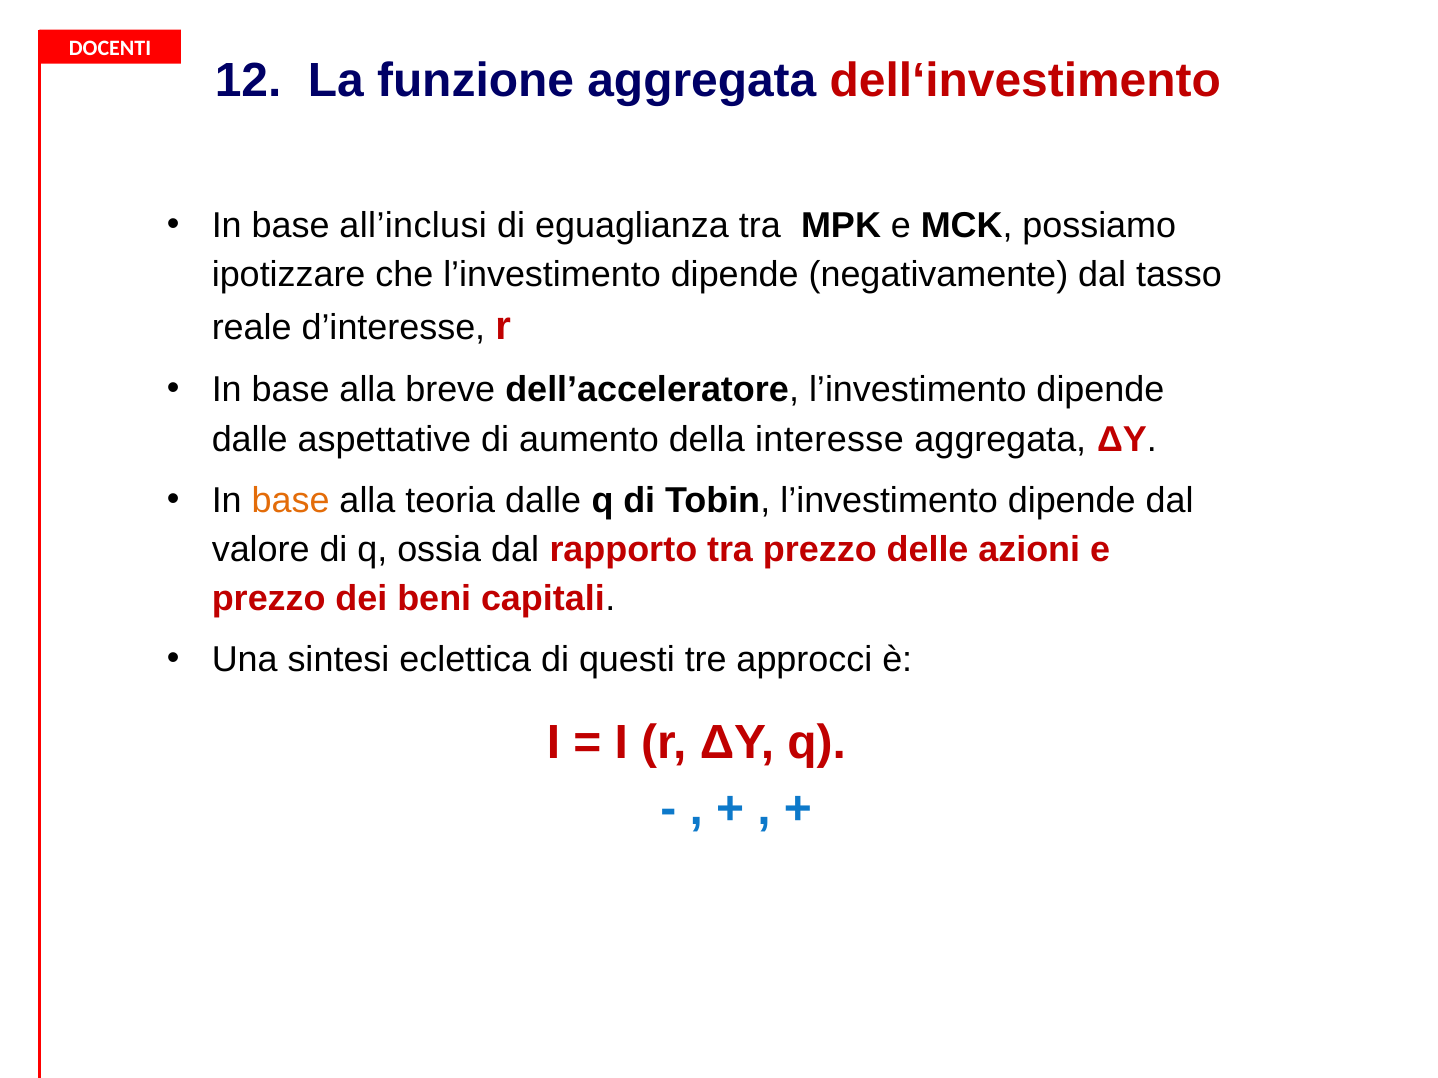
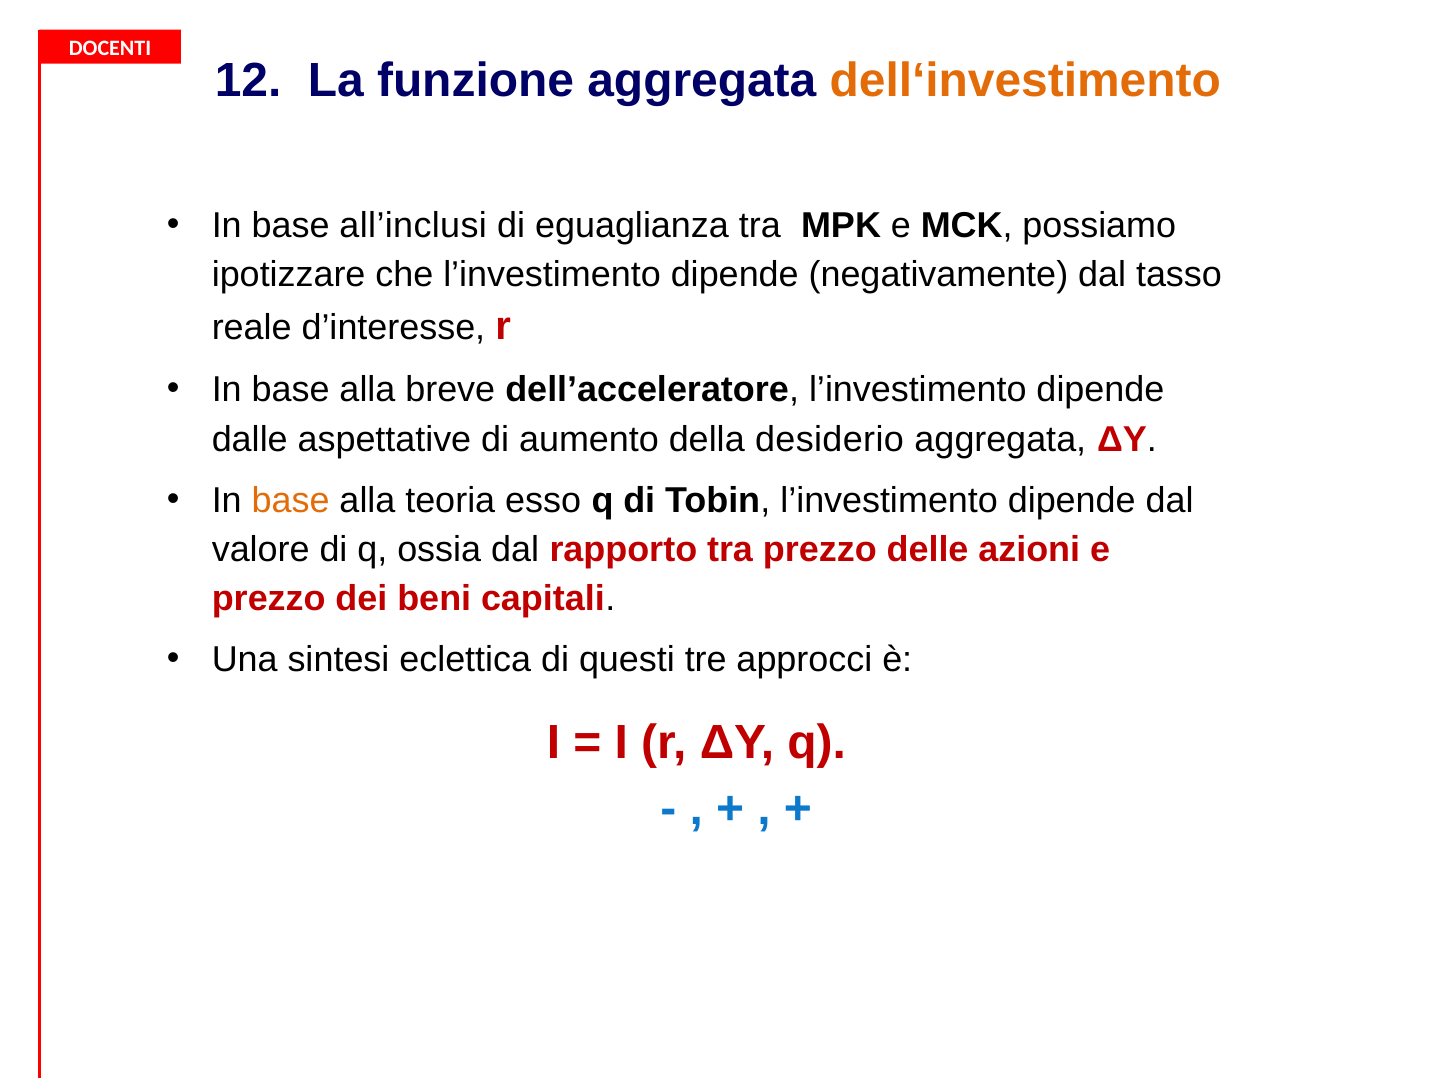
dell‘investimento colour: red -> orange (1025, 81)
interesse: interesse -> desiderio (829, 439)
teoria dalle: dalle -> esso (543, 500)
